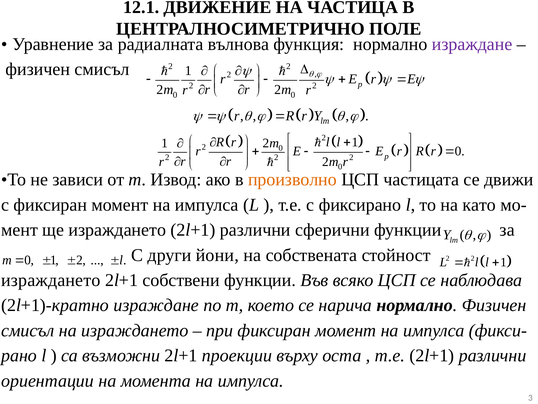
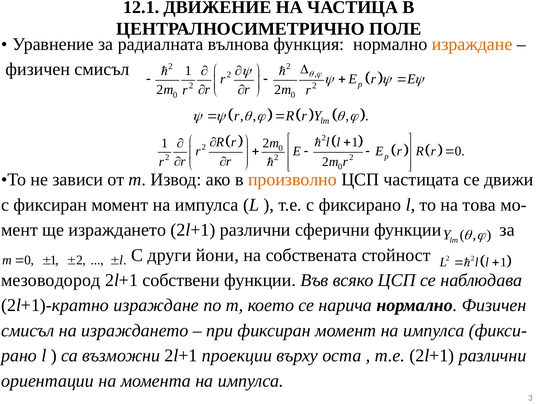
израждане colour: purple -> orange (472, 44)
като: като -> това (479, 205)
израждането: израждането -> мезоводород (51, 280)
